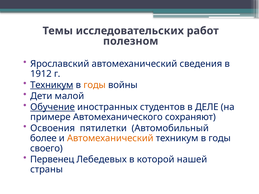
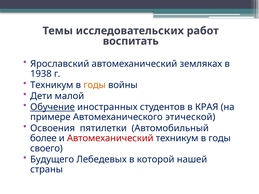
полезном: полезном -> воспитать (131, 41)
сведения: сведения -> земляках (201, 64)
1912: 1912 -> 1938 (41, 74)
Техникум underline: present -> none (52, 85)
ДЕЛЕ: ДЕЛЕ -> КРАЯ (207, 107)
сохраняют: сохраняют -> этической (190, 117)
Автомеханический colour: orange -> red (110, 138)
Первенец: Первенец -> Будущего (52, 160)
